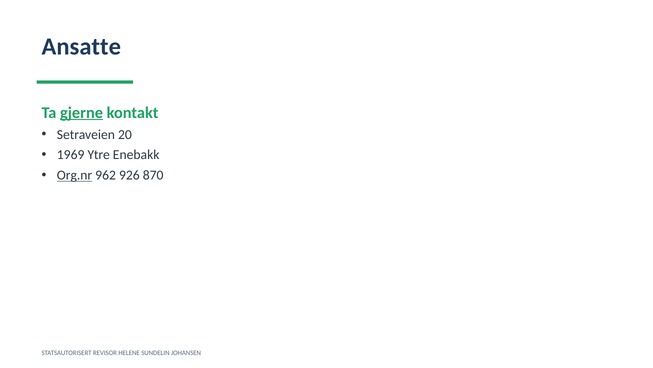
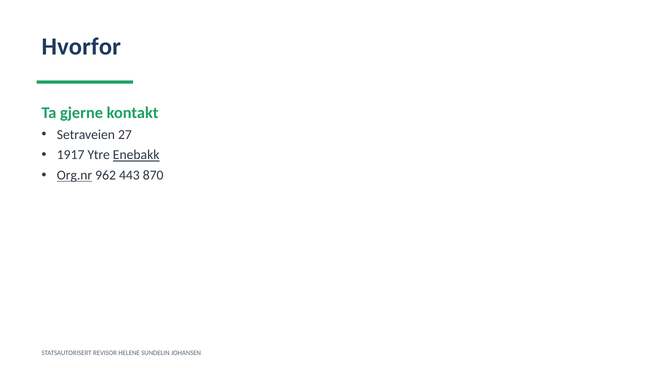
Ansatte: Ansatte -> Hvorfor (81, 47)
gjerne underline: present -> none (82, 112)
20: 20 -> 27 (125, 134)
1969: 1969 -> 1917 (71, 155)
Enebakk underline: none -> present (136, 155)
926: 926 -> 443 (129, 175)
